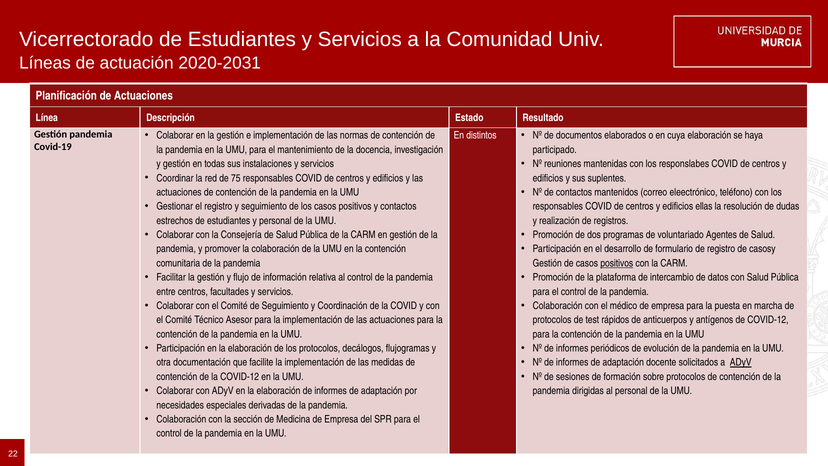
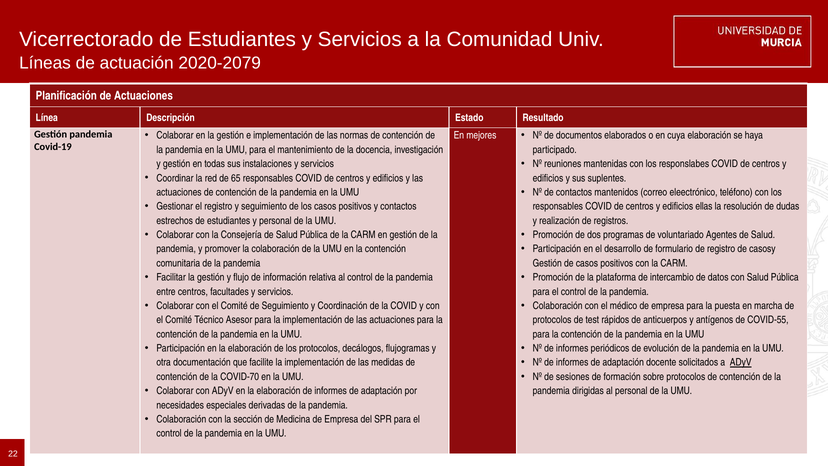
2020-2031: 2020-2031 -> 2020-2079 (220, 63)
distintos: distintos -> mejores (481, 135)
75: 75 -> 65 (236, 178)
positivos underline: present -> none (617, 263)
de COVID-12: COVID-12 -> COVID-55 (768, 320)
la COVID-12: COVID-12 -> COVID-70 (240, 377)
